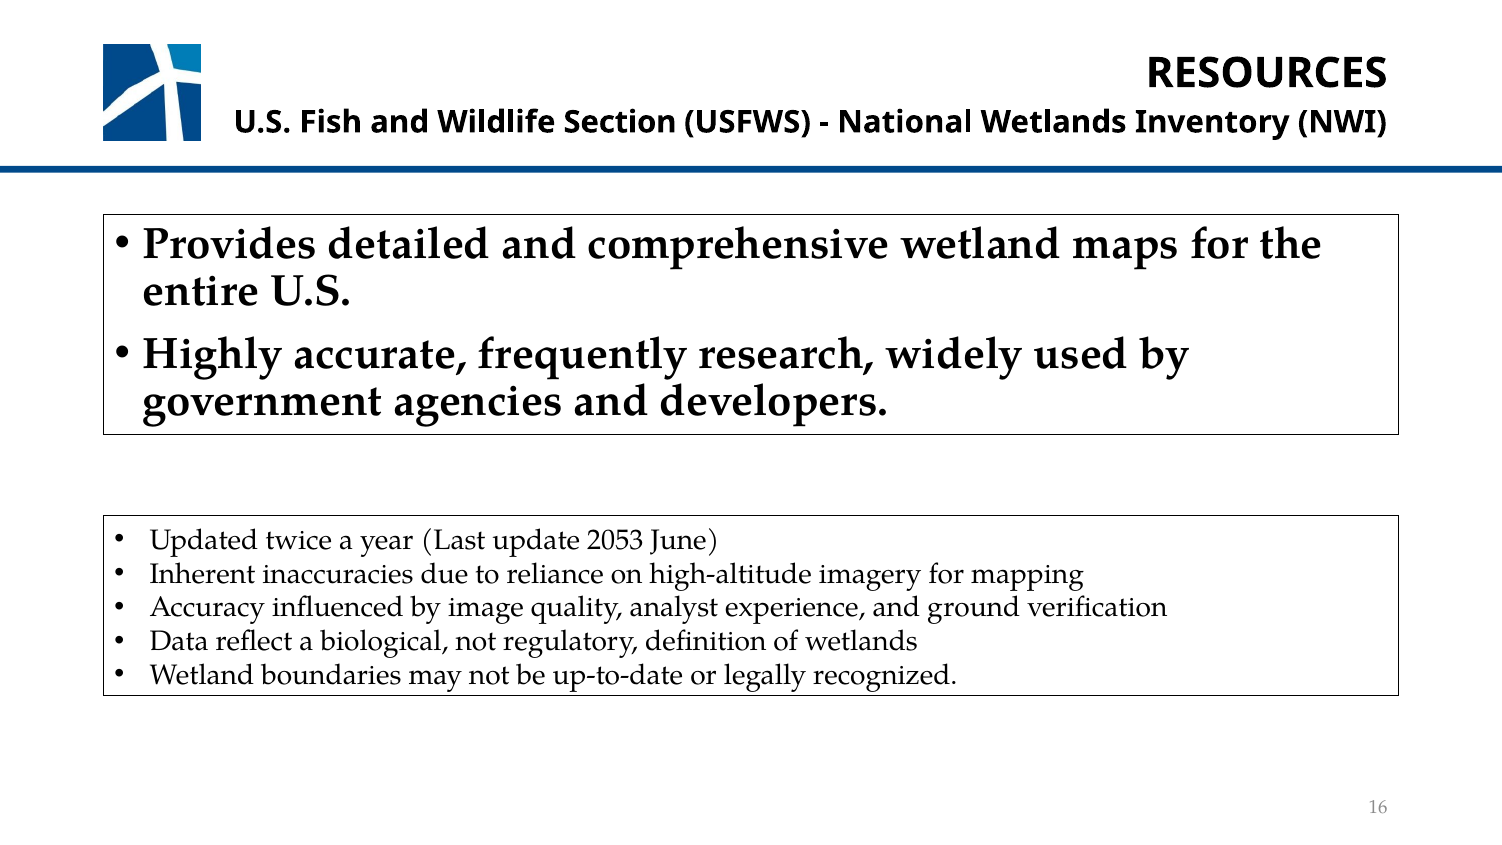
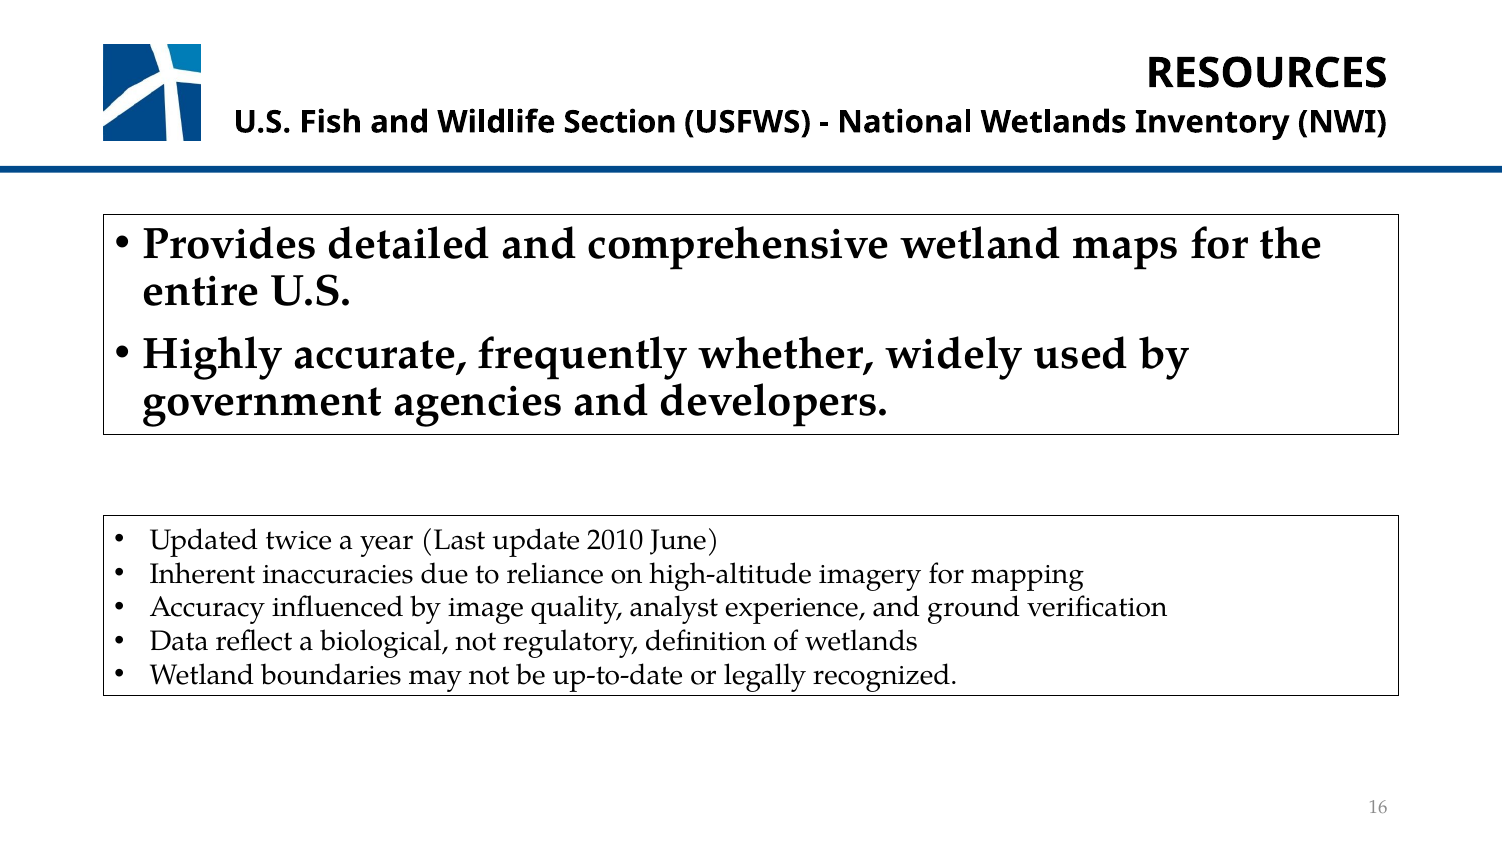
research: research -> whether (787, 354)
2053: 2053 -> 2010 (615, 540)
